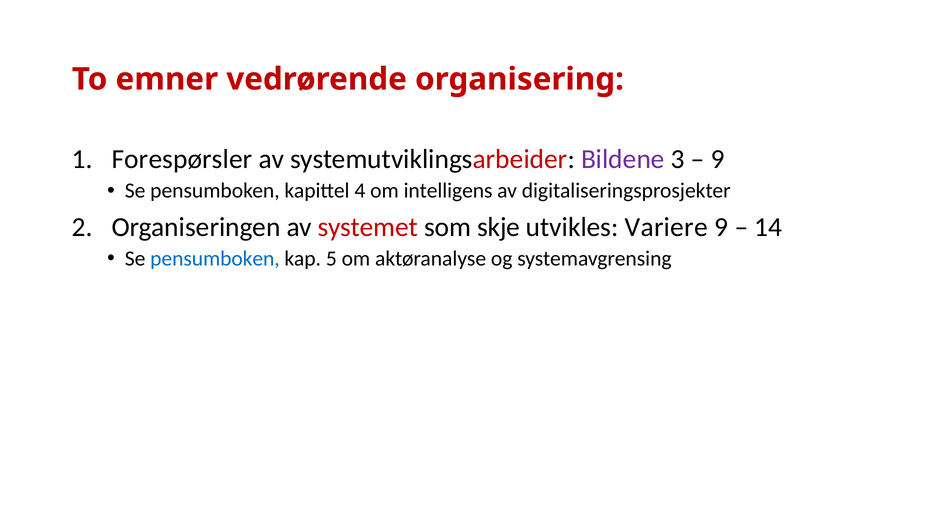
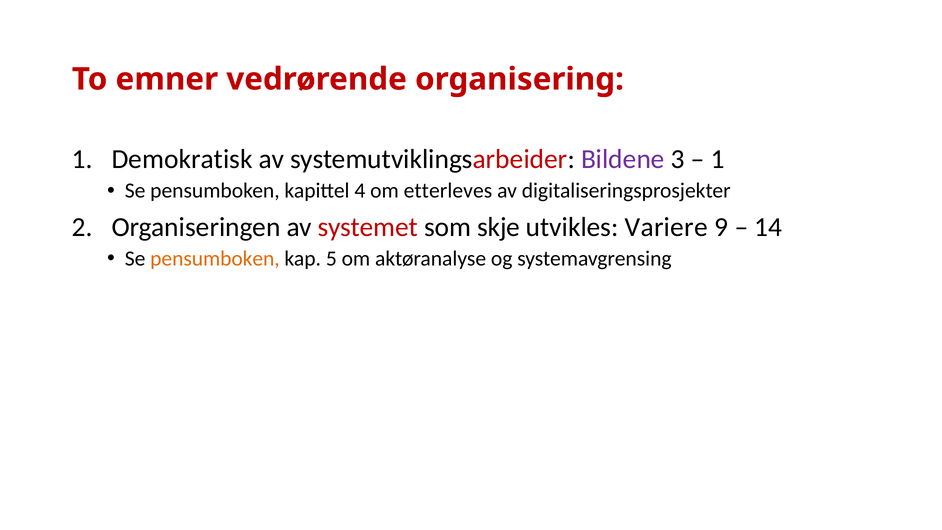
Forespørsler: Forespørsler -> Demokratisk (182, 159)
9: 9 -> 1 (718, 159)
intelligens: intelligens -> etterleves (448, 191)
pensumboken colour: blue -> orange (215, 258)
